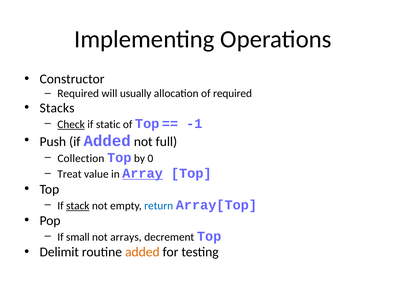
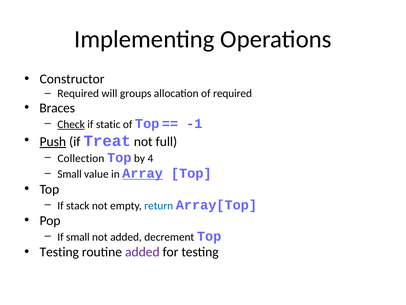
usually: usually -> groups (136, 93)
Stacks: Stacks -> Braces (57, 108)
Push underline: none -> present (53, 141)
if Added: Added -> Treat (107, 141)
0: 0 -> 4 (150, 158)
Treat: Treat -> Small (70, 174)
stack underline: present -> none (78, 205)
not arrays: arrays -> added (126, 237)
Delimit: Delimit -> Testing (59, 252)
added colour: orange -> purple (142, 252)
